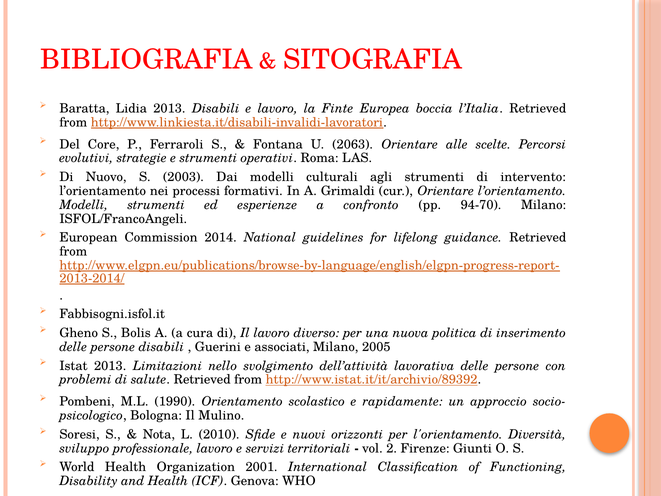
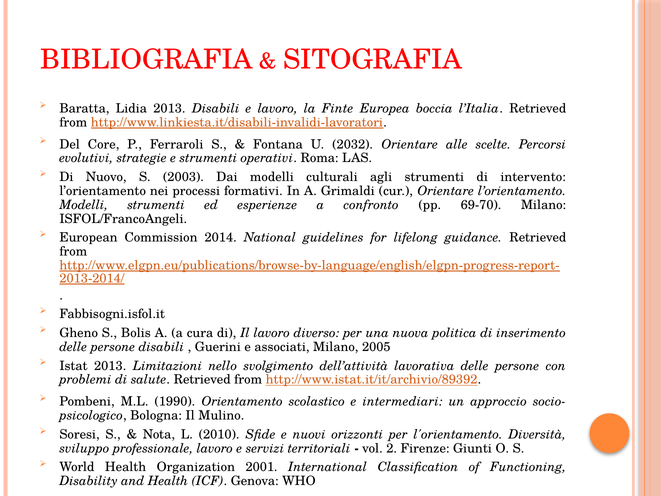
2063: 2063 -> 2032 (353, 144)
94-70: 94-70 -> 69-70 (481, 205)
rapidamente: rapidamente -> intermediari (403, 401)
